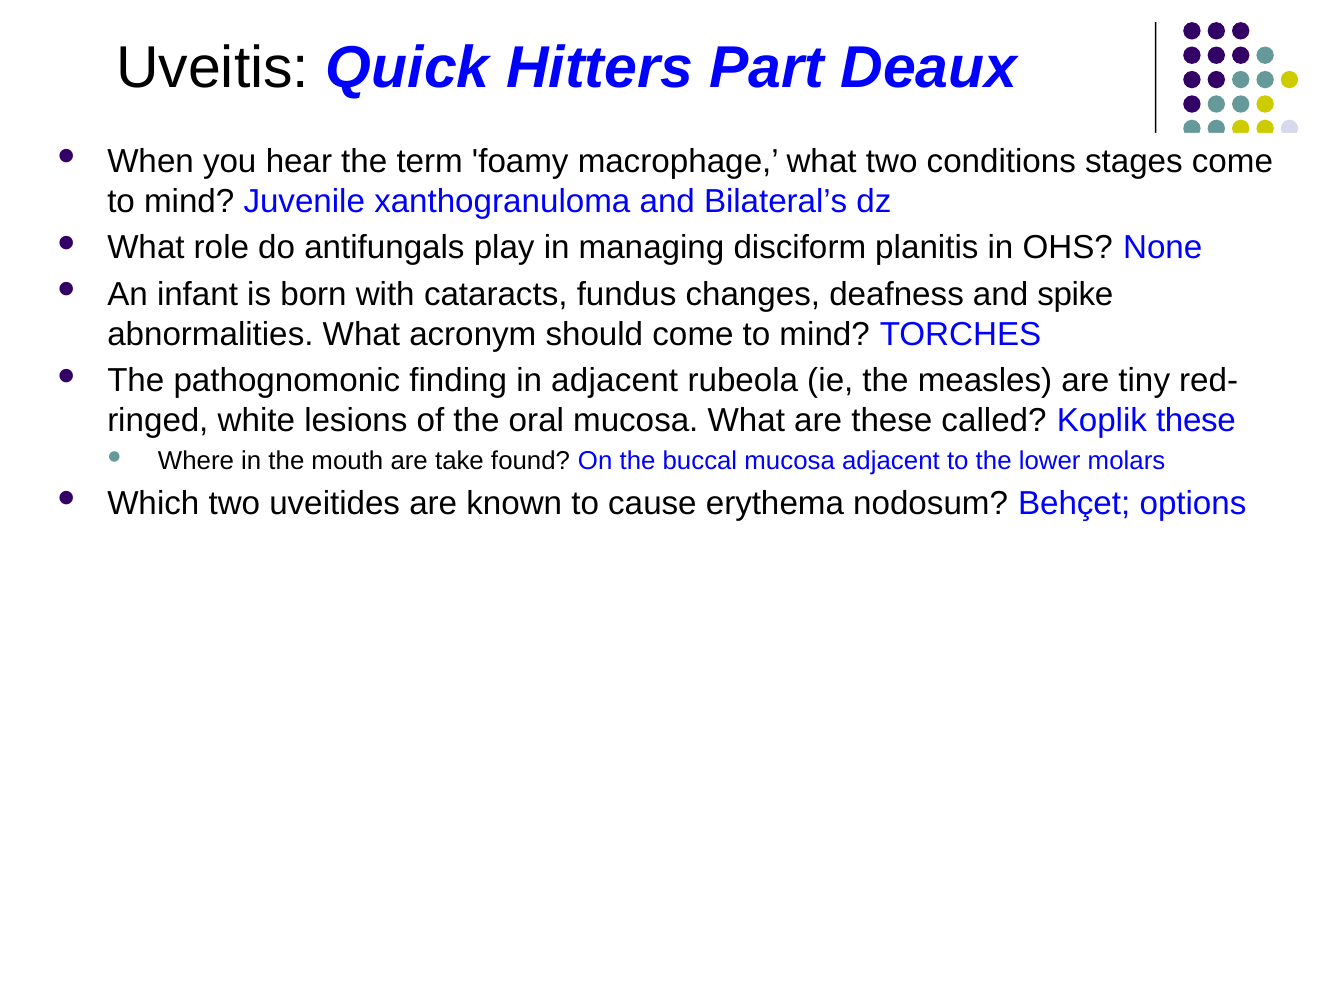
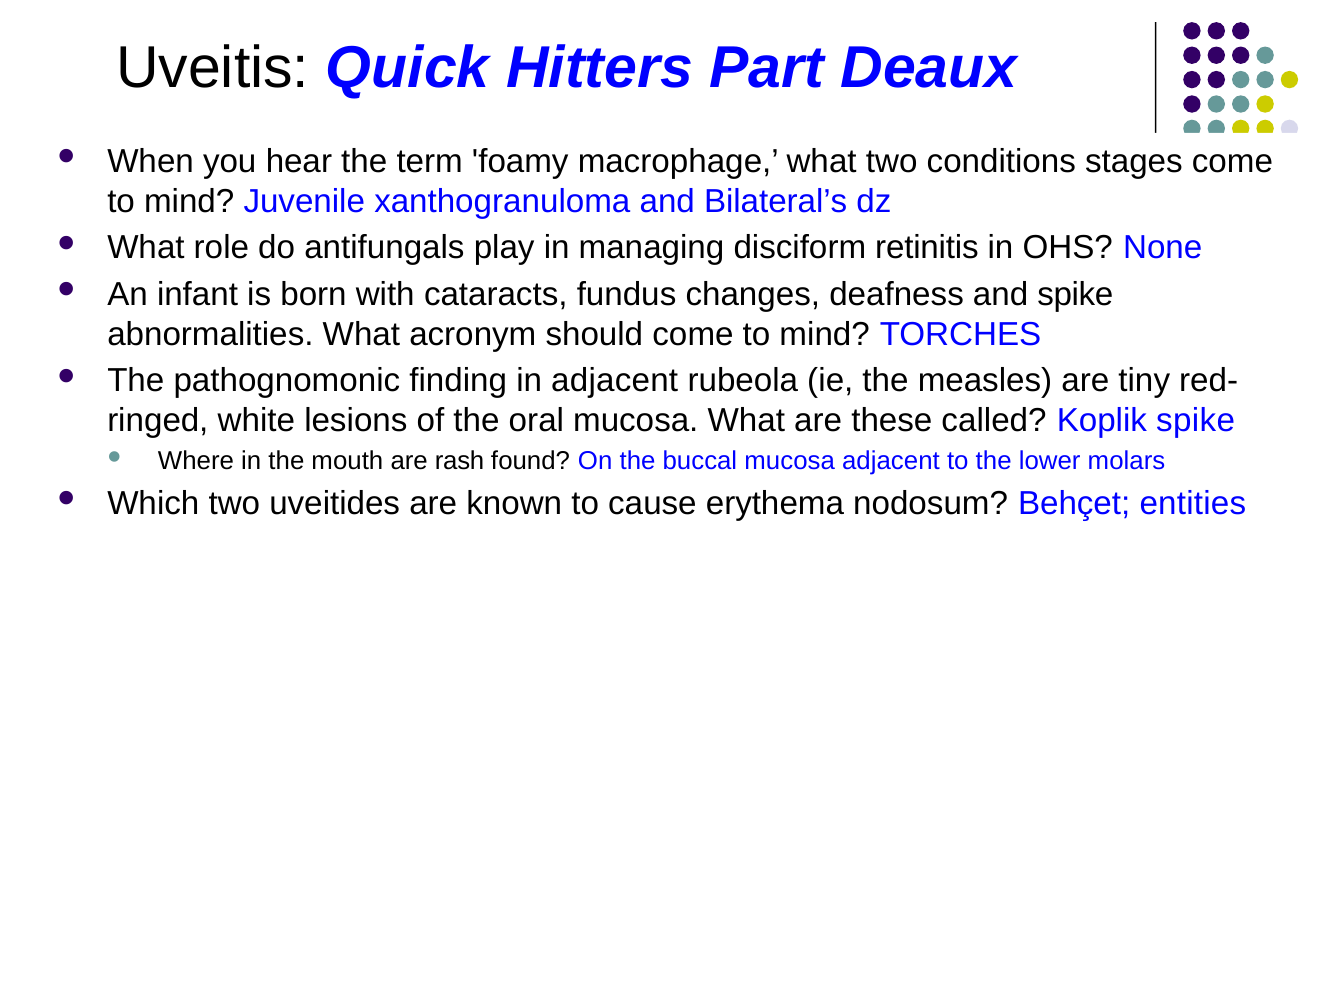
planitis: planitis -> retinitis (927, 248)
Koplik these: these -> spike (1196, 420)
take: take -> rash (460, 460)
options: options -> entities (1193, 503)
